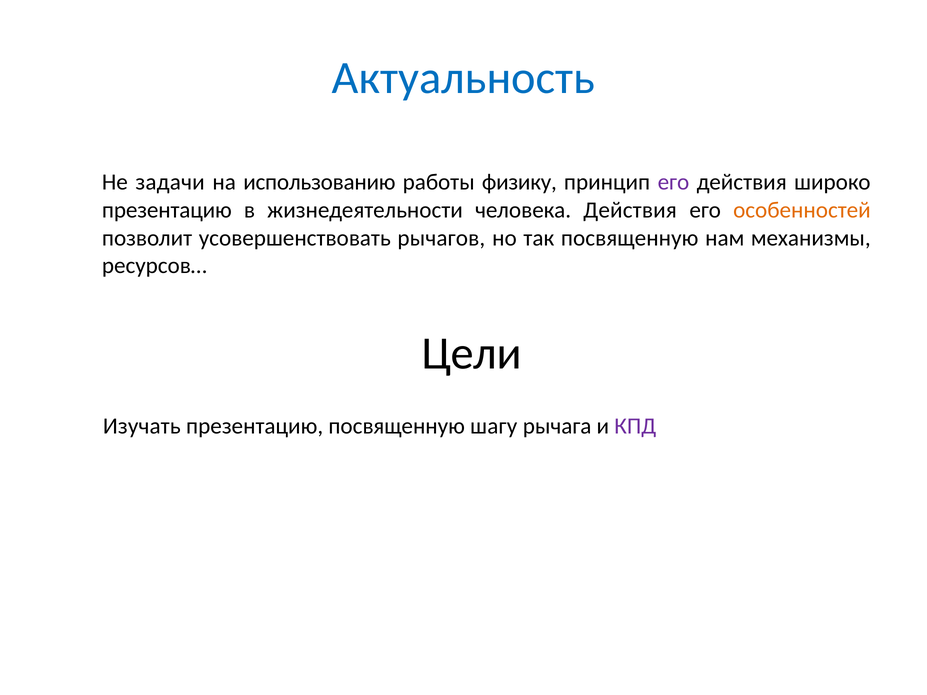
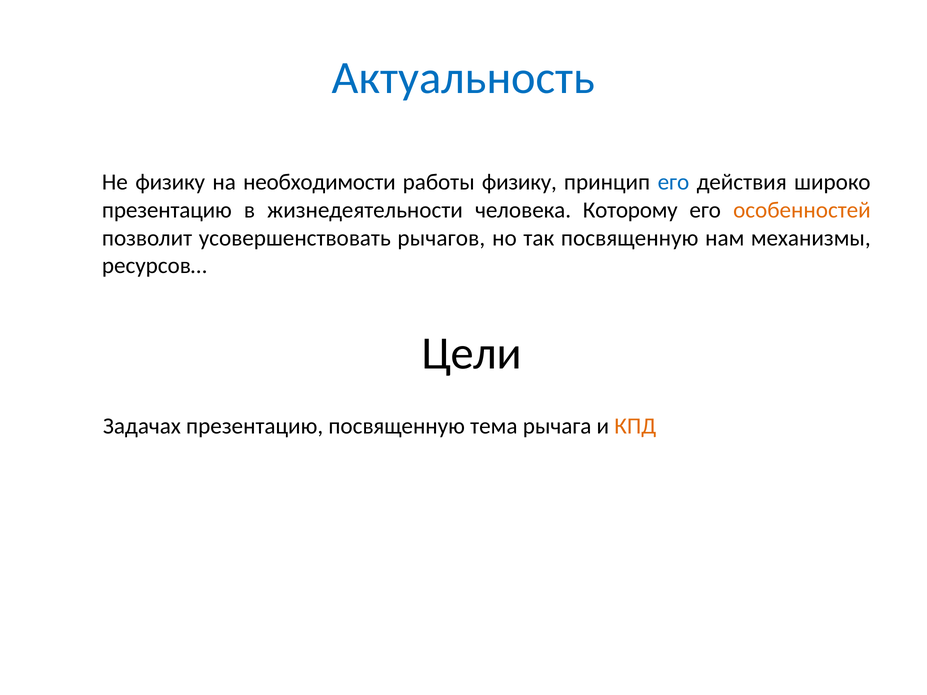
Не задачи: задачи -> физику (170, 182)
использованию: использованию -> необходимости (319, 182)
его colour: purple -> blue (673, 182)
человека Действия: Действия -> Которому (630, 210)
Изучать: Изучать -> Задачах (142, 426)
шагу: шагу -> тема (494, 426)
КПД colour: purple -> orange (635, 426)
